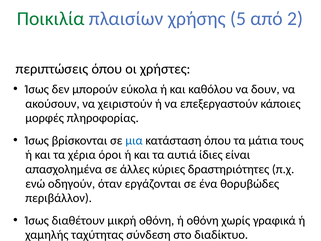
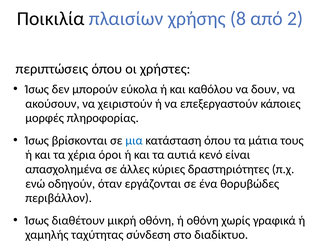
Ποικιλία colour: green -> black (51, 19)
5: 5 -> 8 (238, 19)
ίδιες: ίδιες -> κενό (211, 155)
